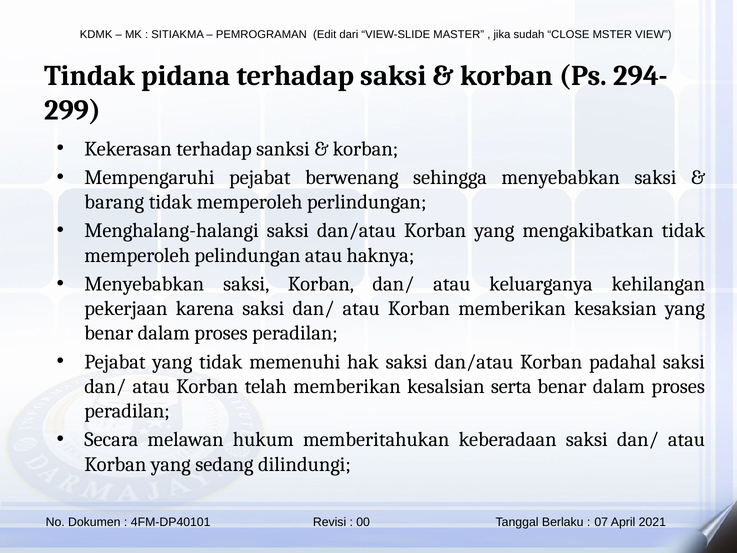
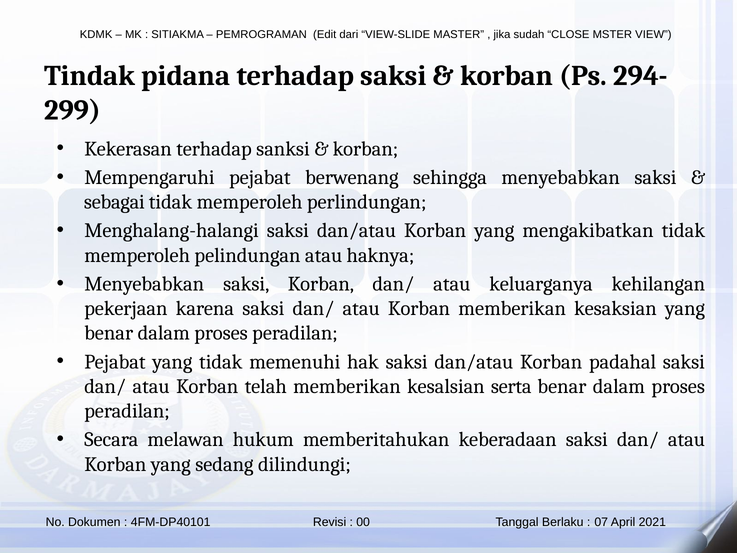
barang: barang -> sebagai (114, 202)
